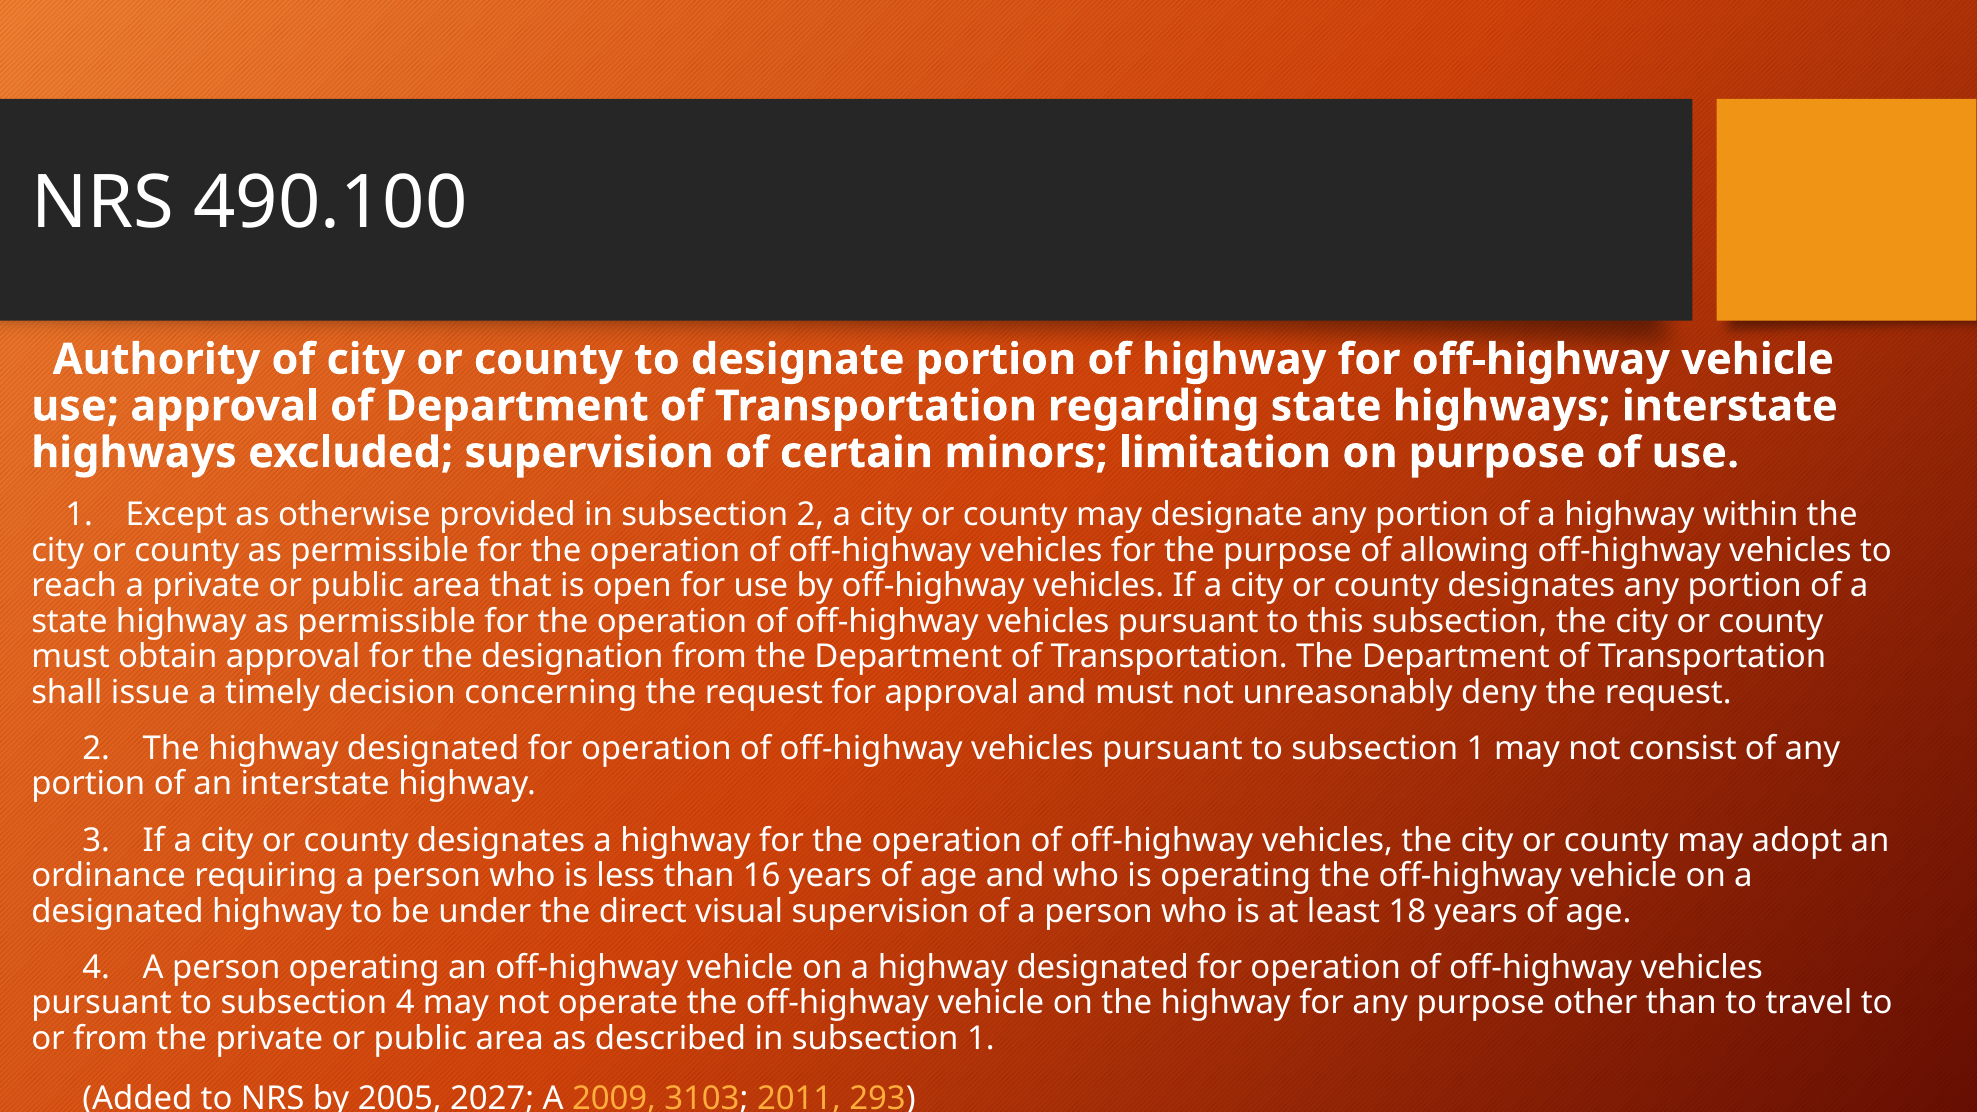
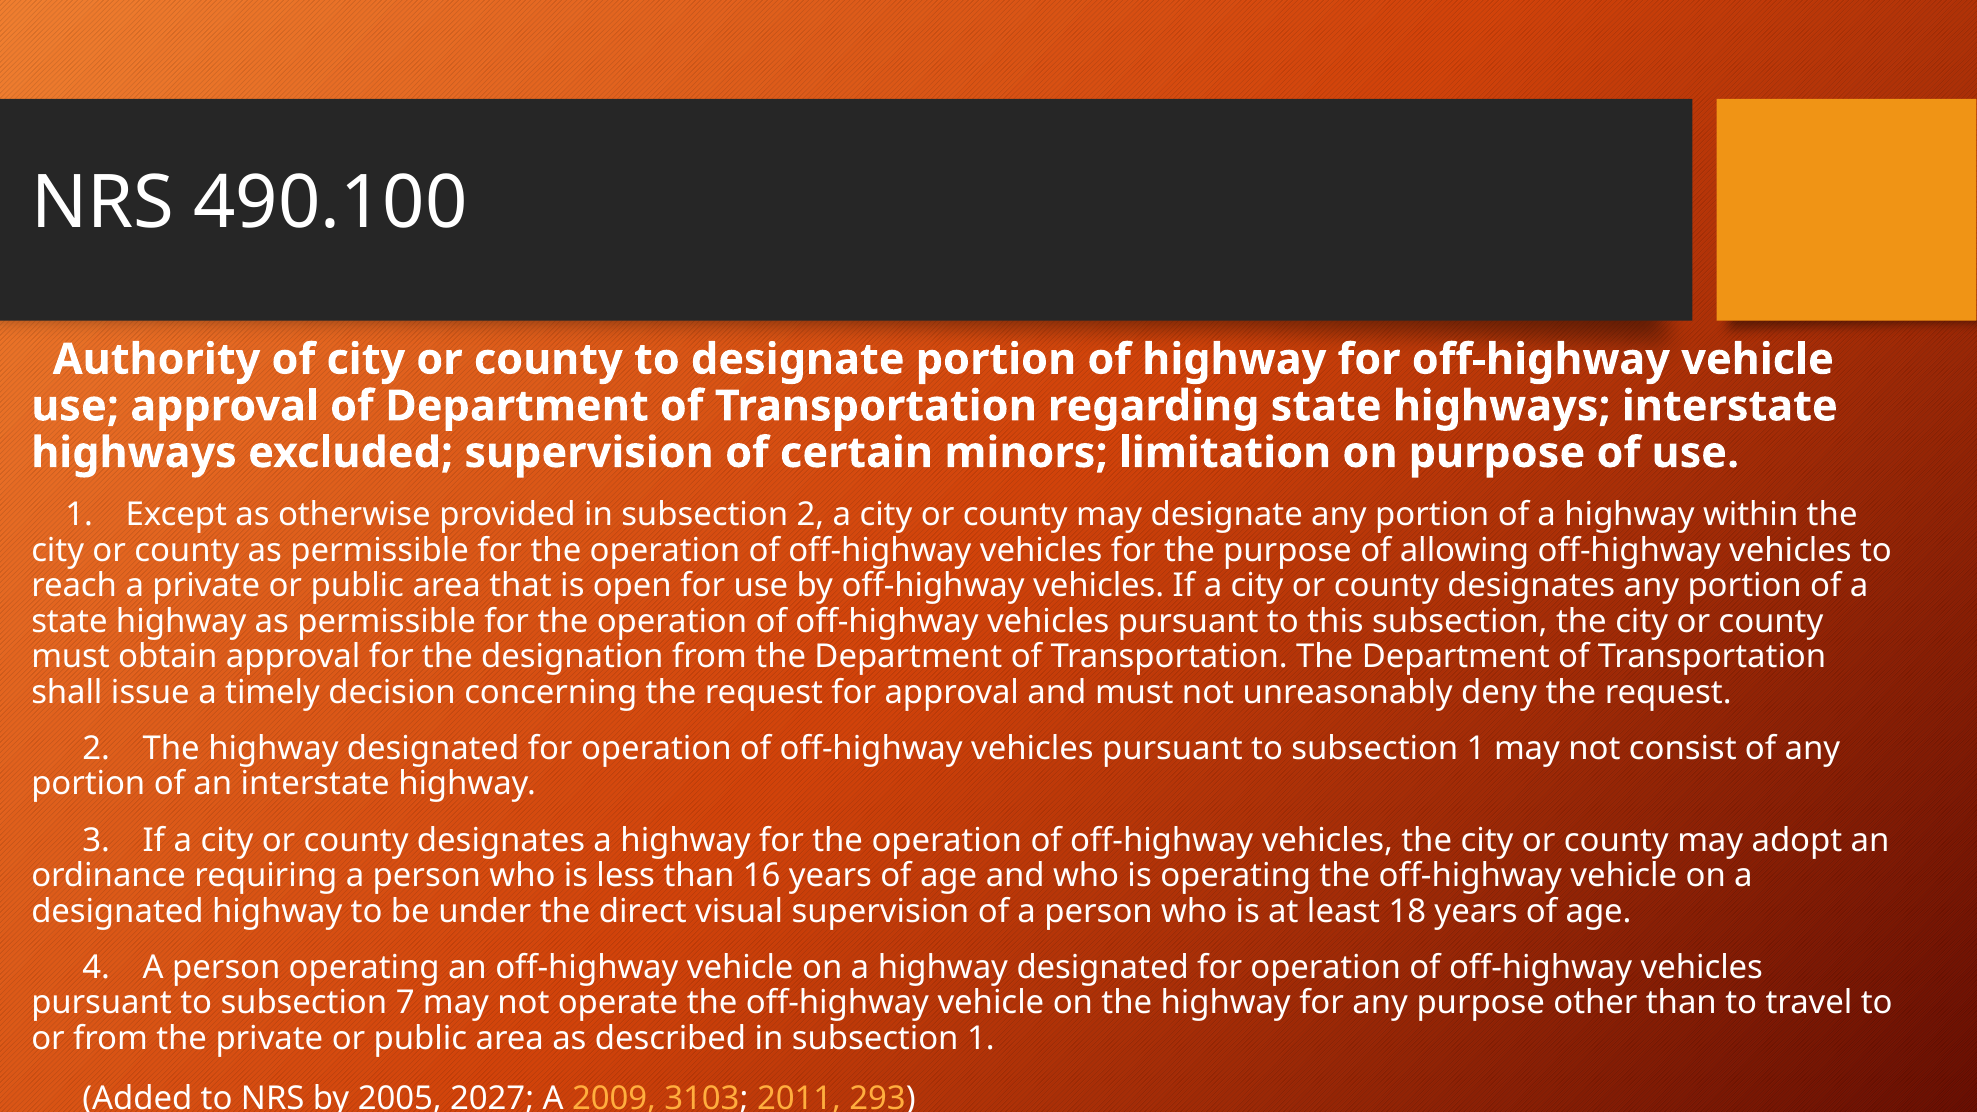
subsection 4: 4 -> 7 (405, 1003)
